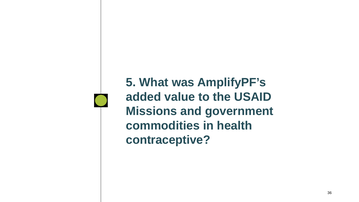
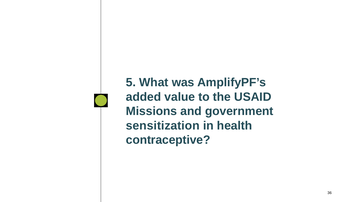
commodities: commodities -> sensitization (163, 126)
